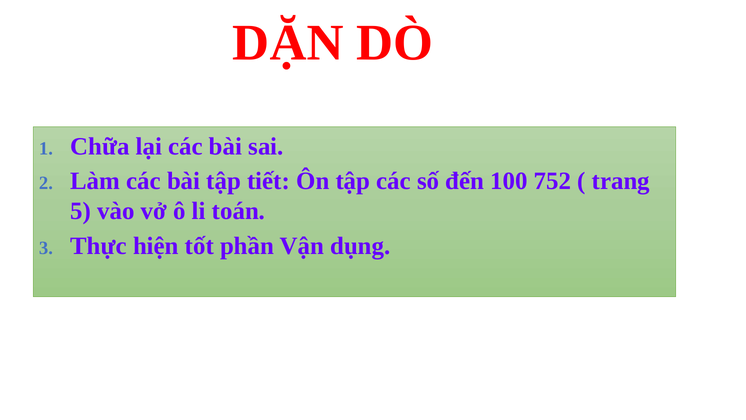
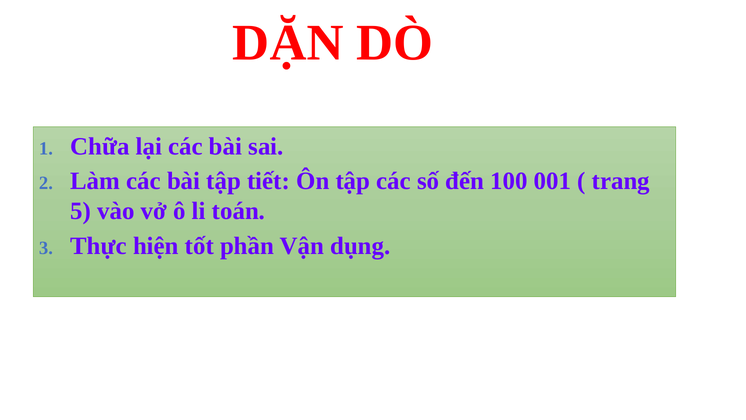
752: 752 -> 001 (552, 181)
